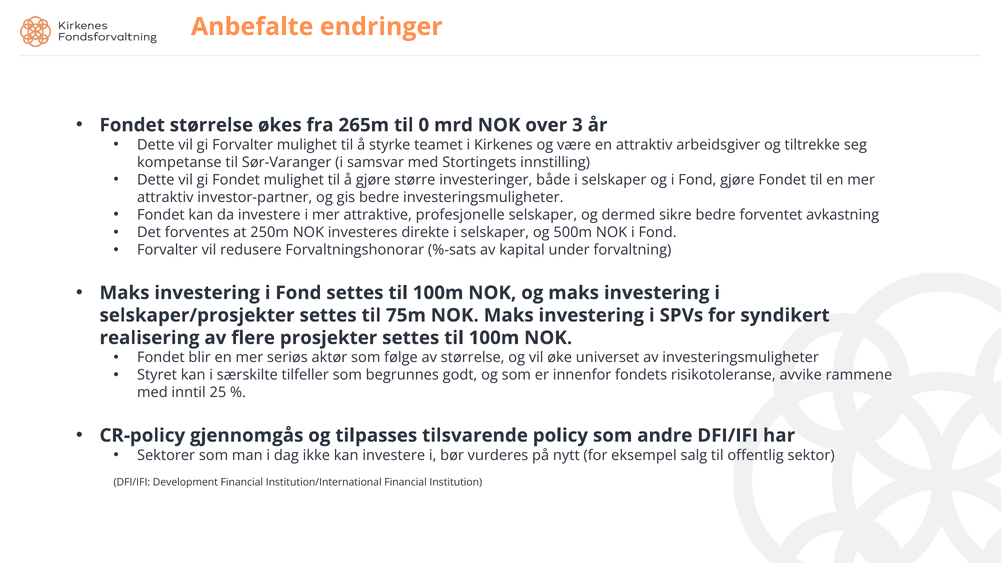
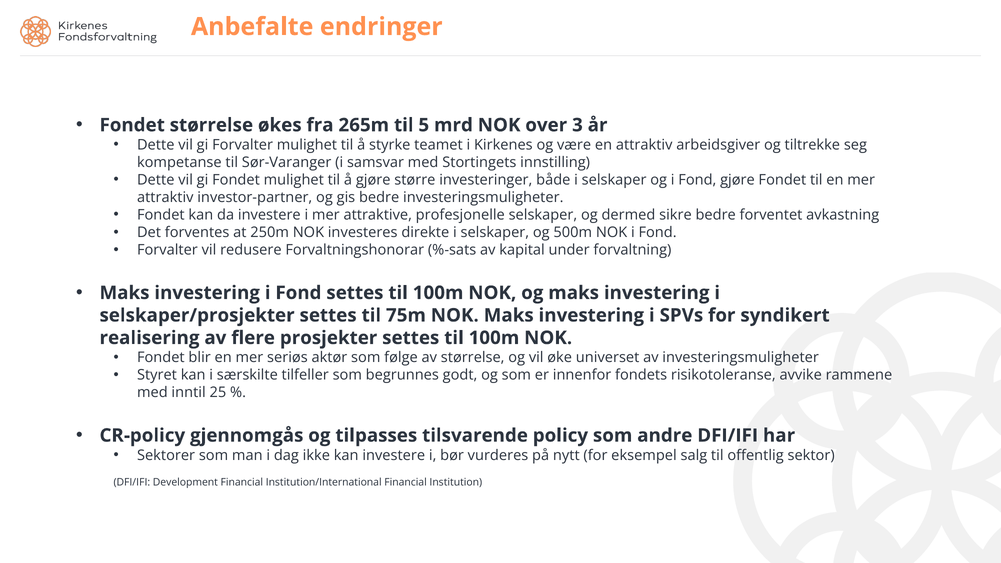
0: 0 -> 5 (424, 125)
